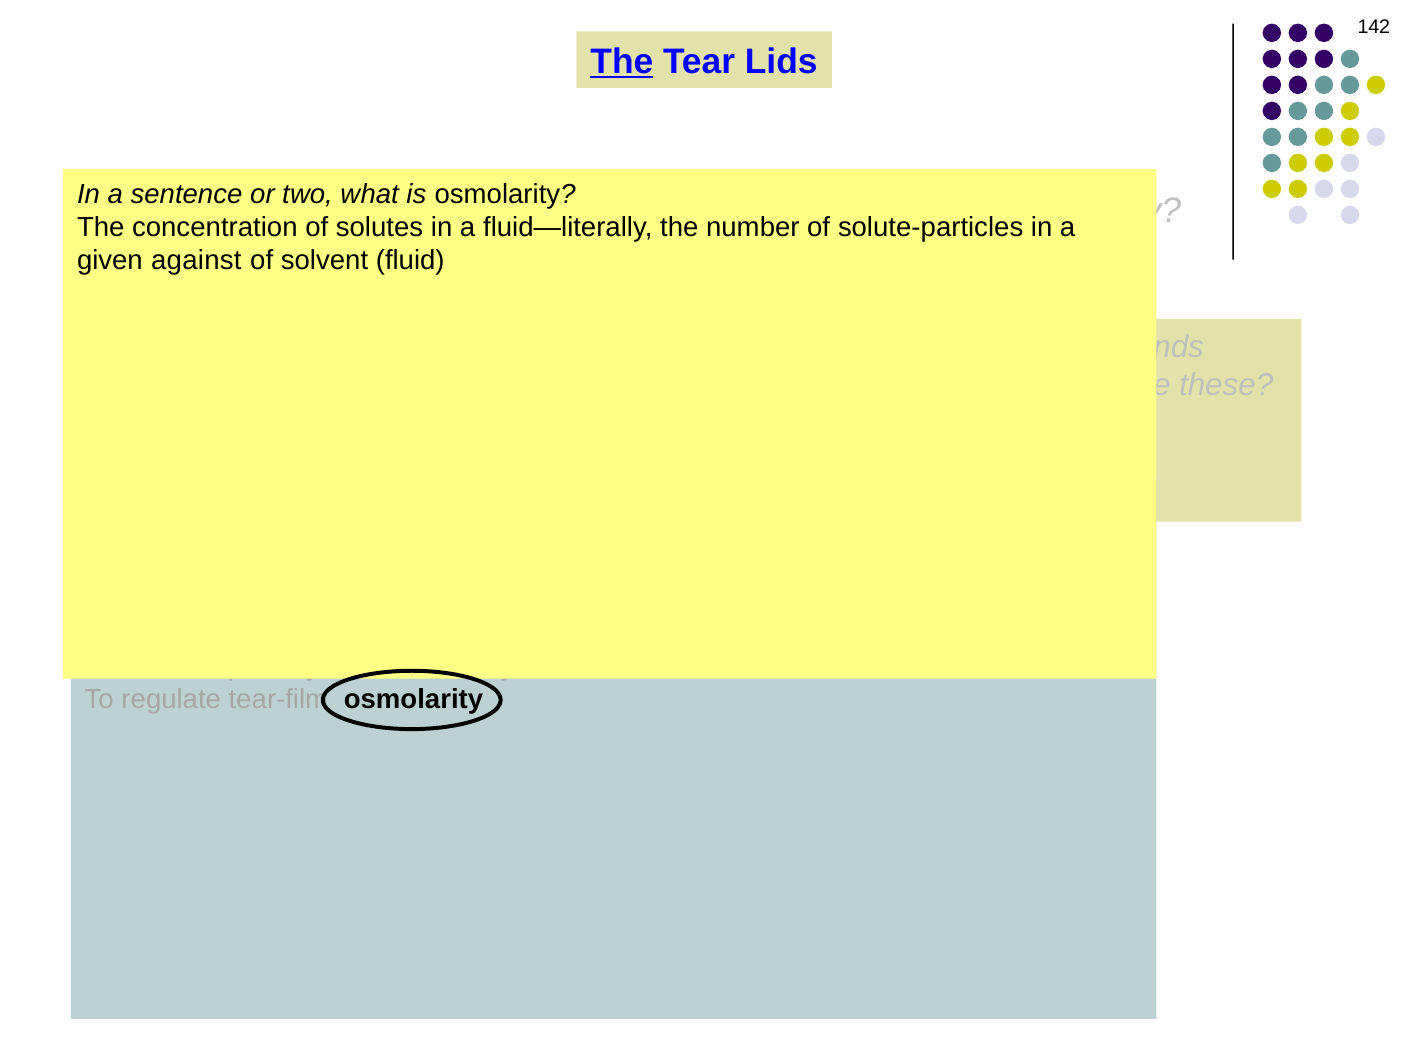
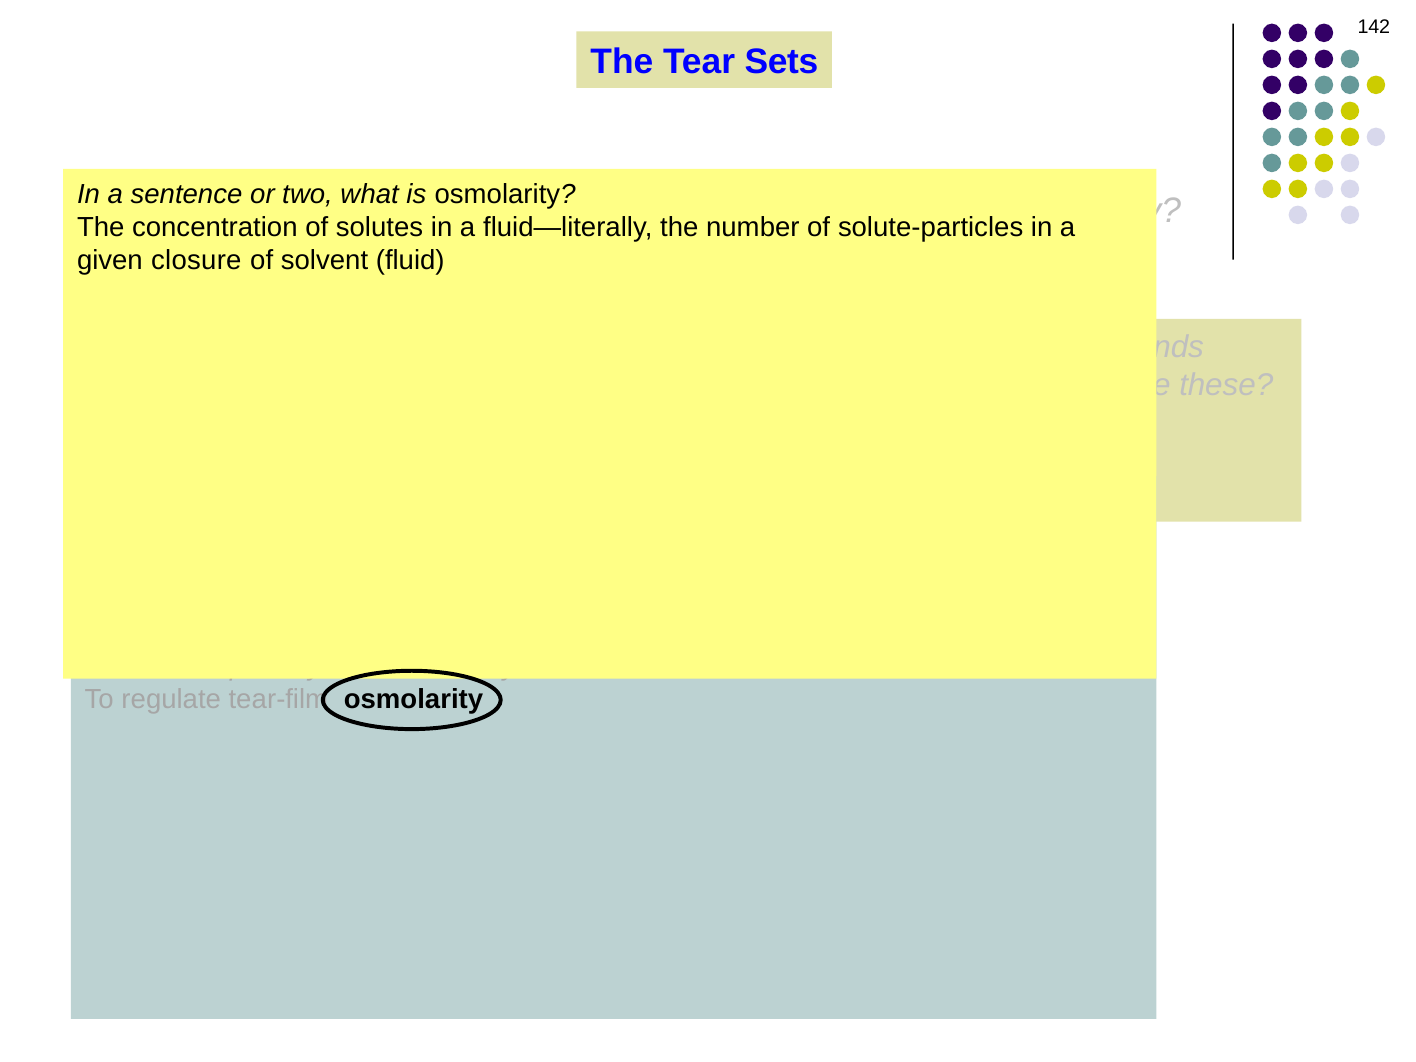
The underline: present -> none (622, 62)
Tear Lids: Lids -> Sets (781, 62)
against: against -> closure (196, 260)
